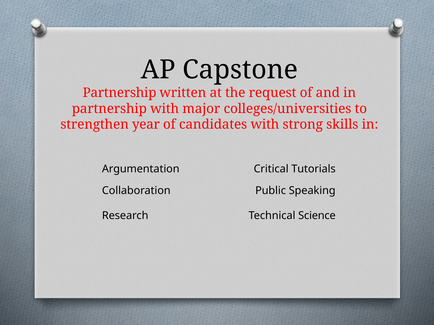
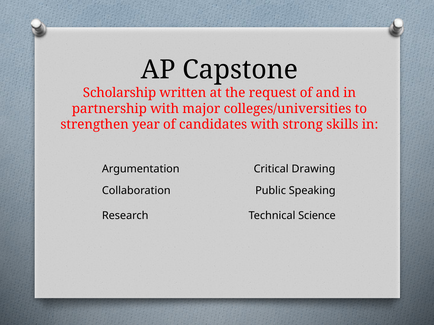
Partnership: Partnership -> Scholarship (120, 93)
Tutorials: Tutorials -> Drawing (313, 169)
